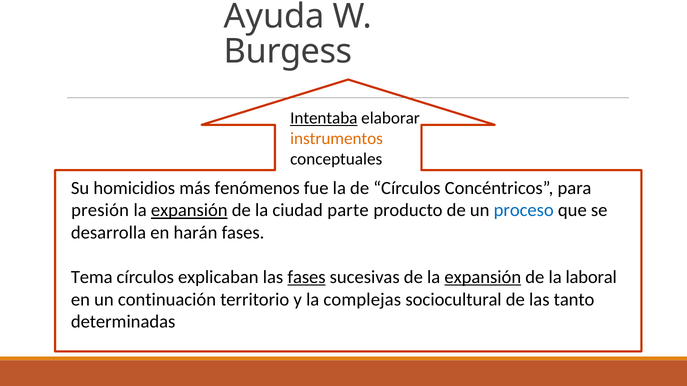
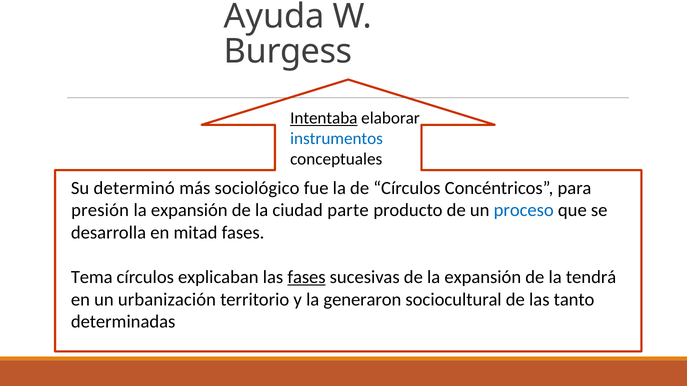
instrumentos colour: orange -> blue (337, 139)
homicidios: homicidios -> determinó (134, 188)
fenómenos: fenómenos -> sociológico (257, 188)
expansión underline: present -> none (189, 211)
harán: harán -> mitad (195, 233)
expansión underline: present -> none (483, 277)
laboral: laboral -> tendrá (591, 277)
continuación: continuación -> urbanización (167, 300)
complejas: complejas -> generaron (362, 300)
